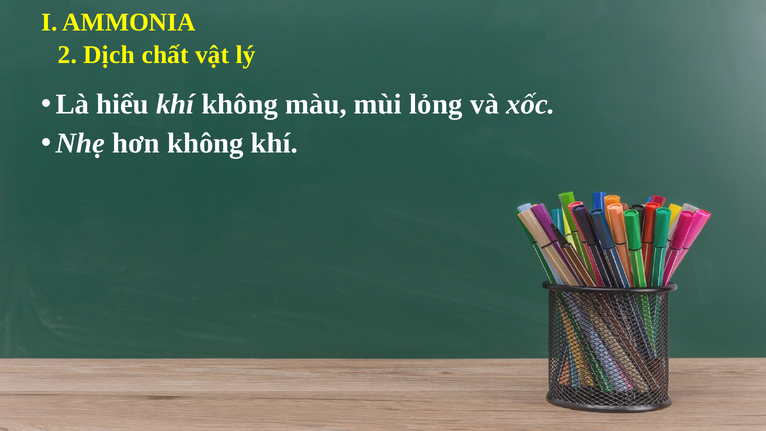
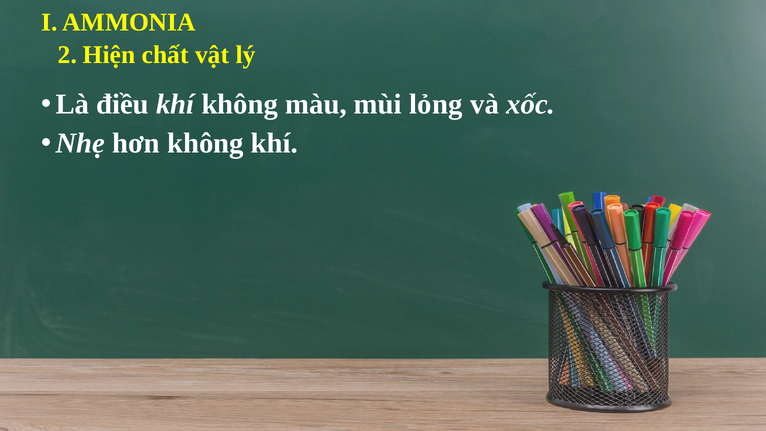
Dịch: Dịch -> Hiện (109, 55)
hiểu: hiểu -> điều (123, 104)
